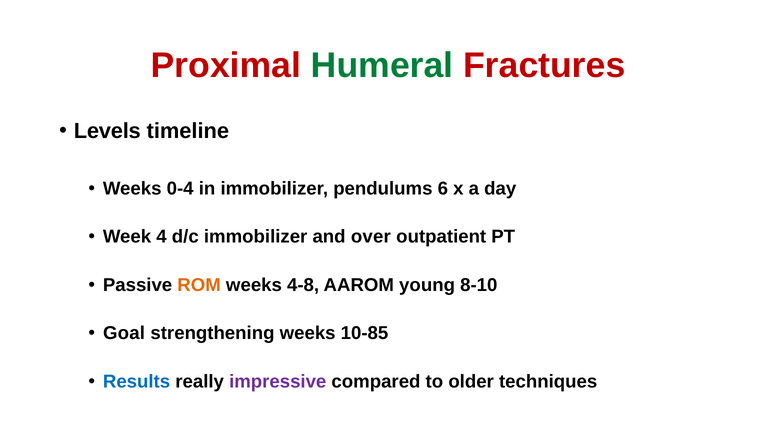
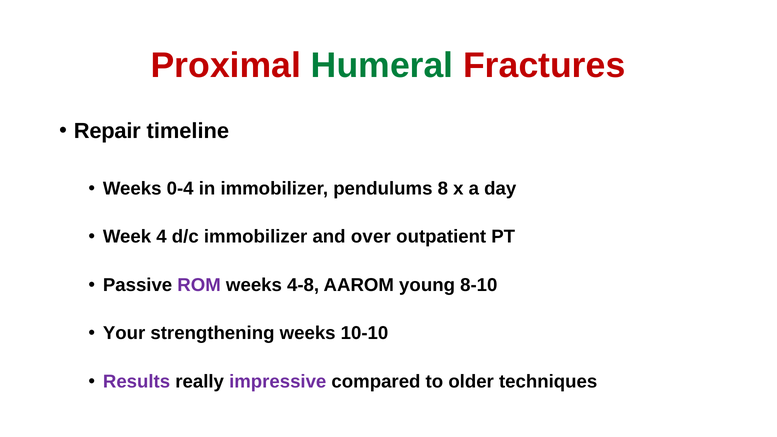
Levels: Levels -> Repair (107, 131)
6: 6 -> 8 (443, 189)
ROM colour: orange -> purple (199, 285)
Goal: Goal -> Your (124, 333)
10-85: 10-85 -> 10-10 (364, 333)
Results colour: blue -> purple (137, 382)
